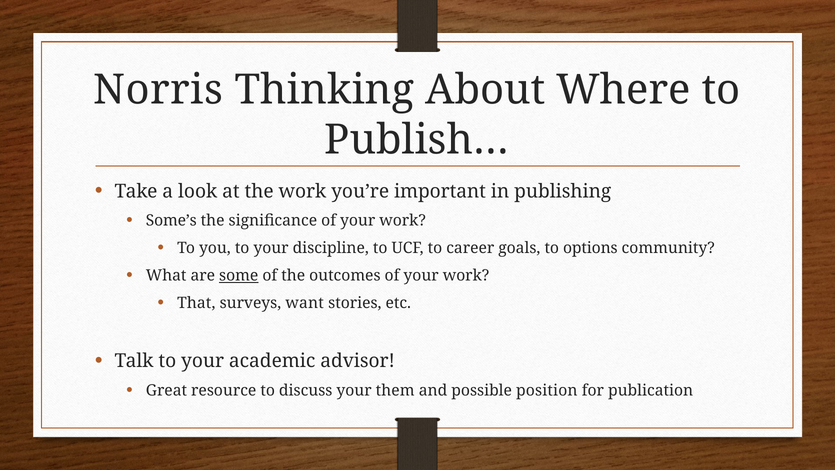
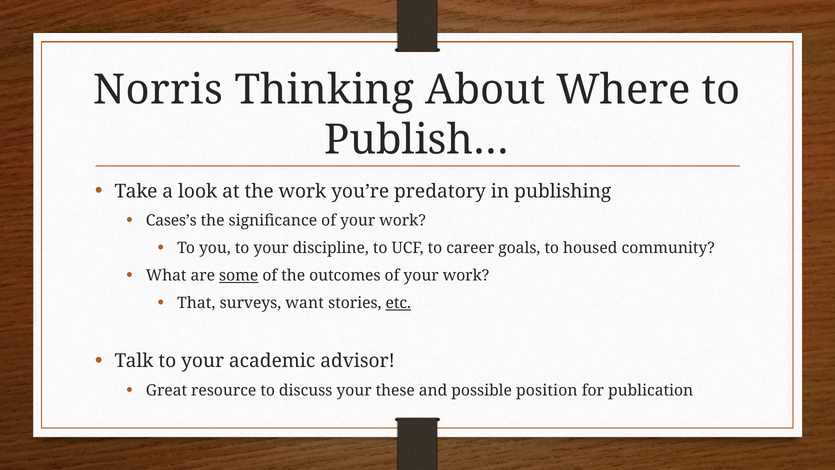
important: important -> predatory (440, 191)
Some’s: Some’s -> Cases’s (171, 220)
options: options -> housed (590, 248)
etc underline: none -> present (398, 303)
them: them -> these (395, 390)
